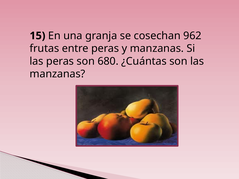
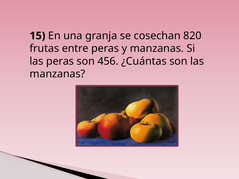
962: 962 -> 820 (192, 36)
680: 680 -> 456 (108, 61)
